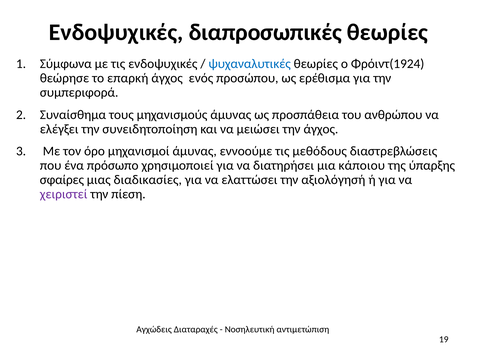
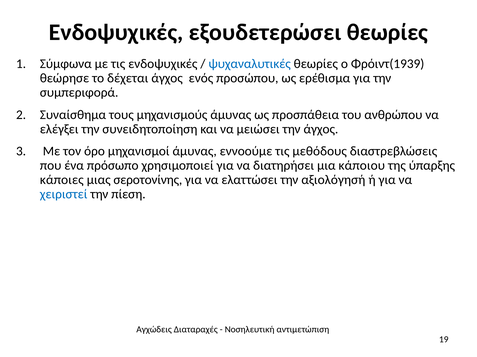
διαπροσωπικές: διαπροσωπικές -> εξουδετερώσει (265, 32)
Φρόιντ(1924: Φρόιντ(1924 -> Φρόιντ(1939 (388, 64)
επαρκή: επαρκή -> δέχεται (128, 78)
σφαίρες: σφαίρες -> κάποιες (62, 180)
διαδικασίες: διαδικασίες -> σεροτονίνης (148, 180)
χειριστεί colour: purple -> blue (64, 194)
